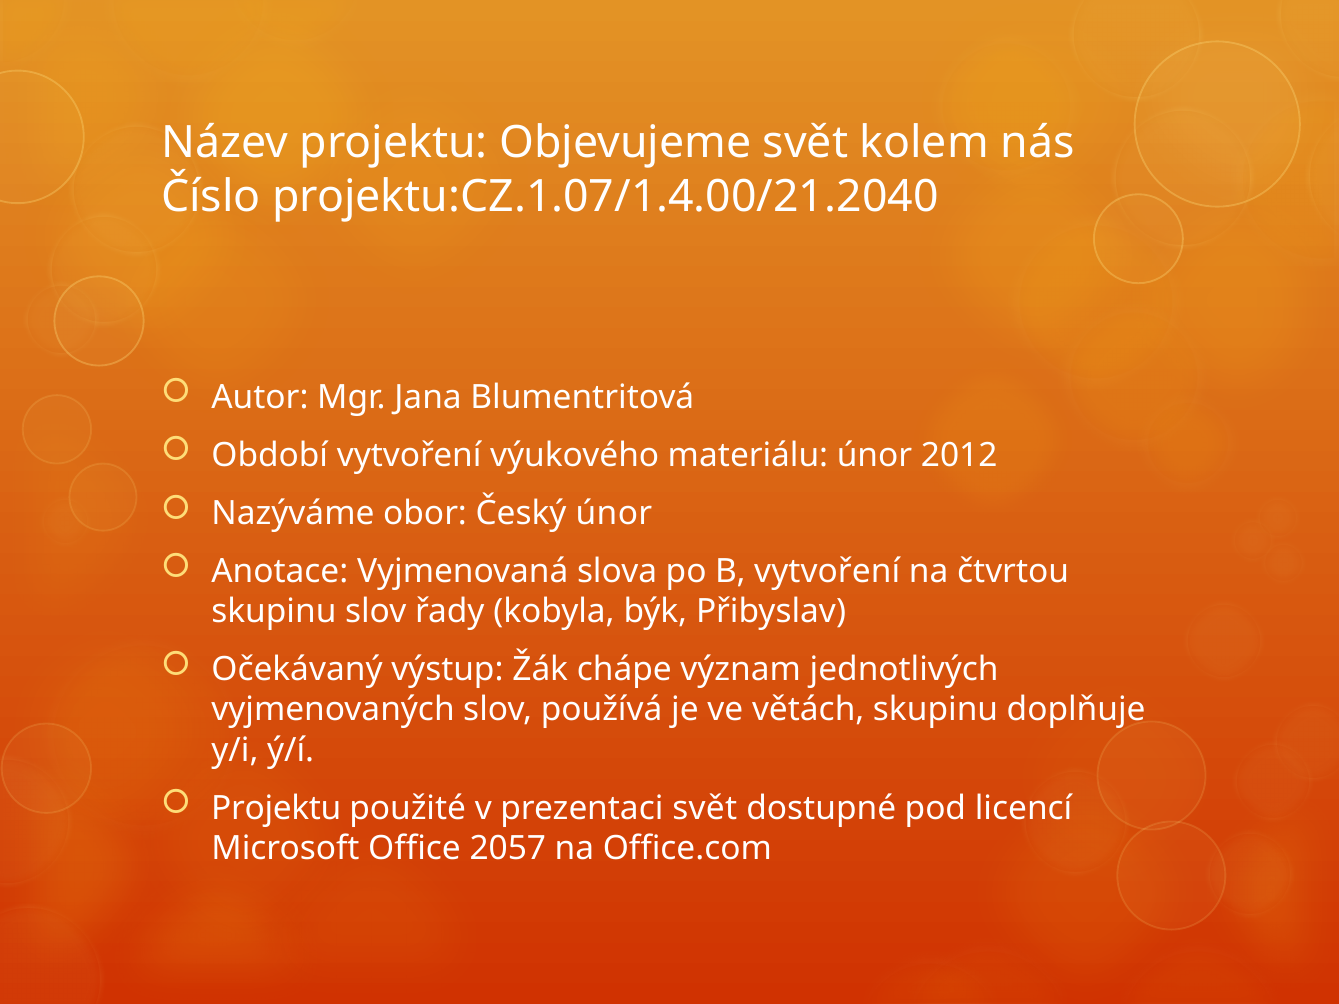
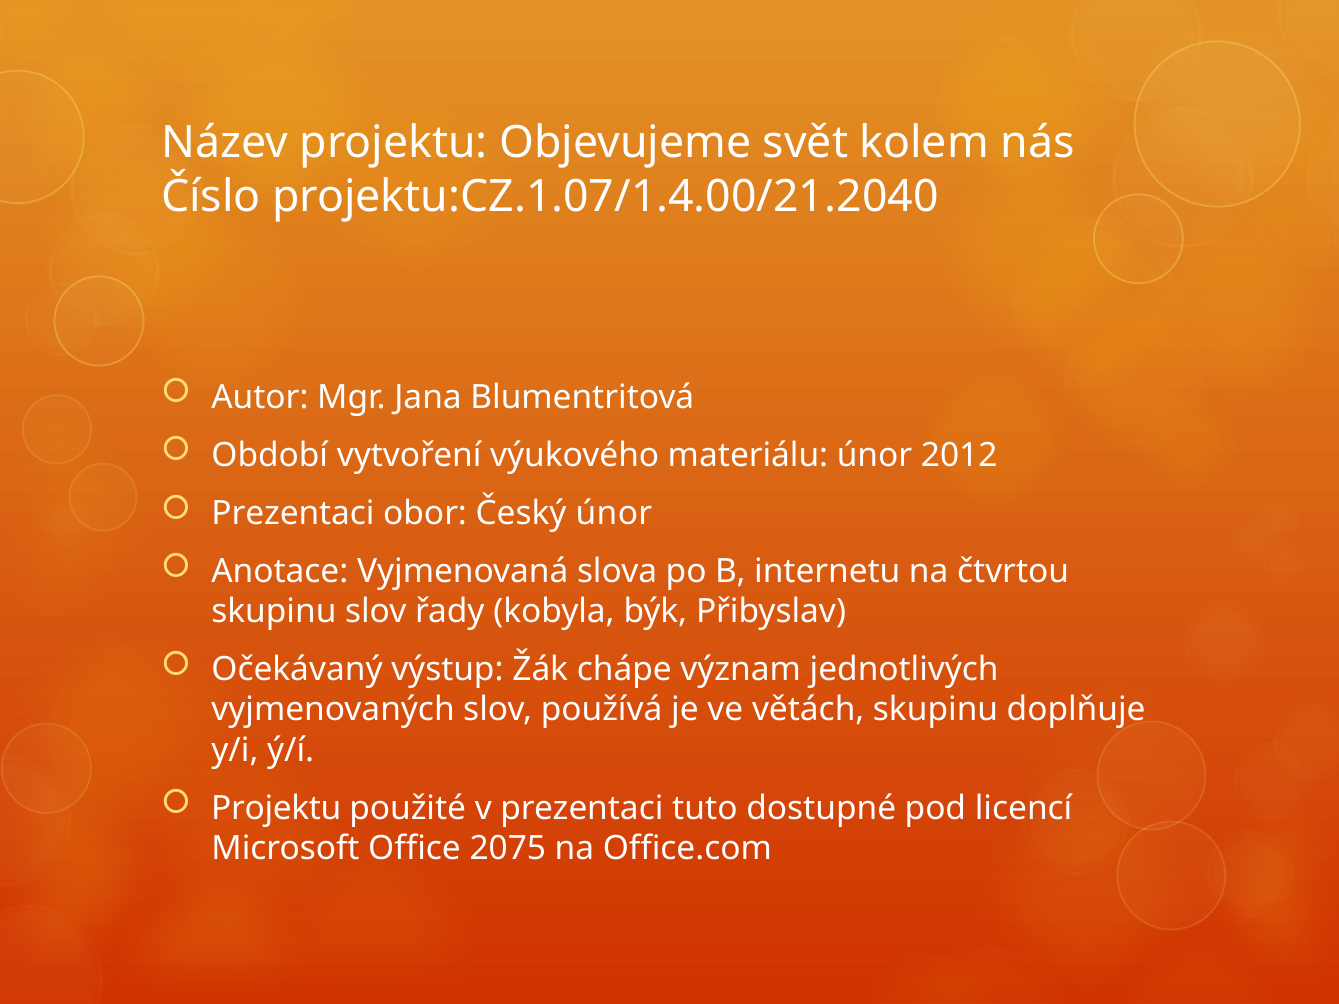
Nazýváme: Nazýváme -> Prezentaci (293, 514)
B vytvoření: vytvoření -> internetu (827, 572)
prezentaci svět: svět -> tuto (705, 808)
2057: 2057 -> 2075 (508, 848)
